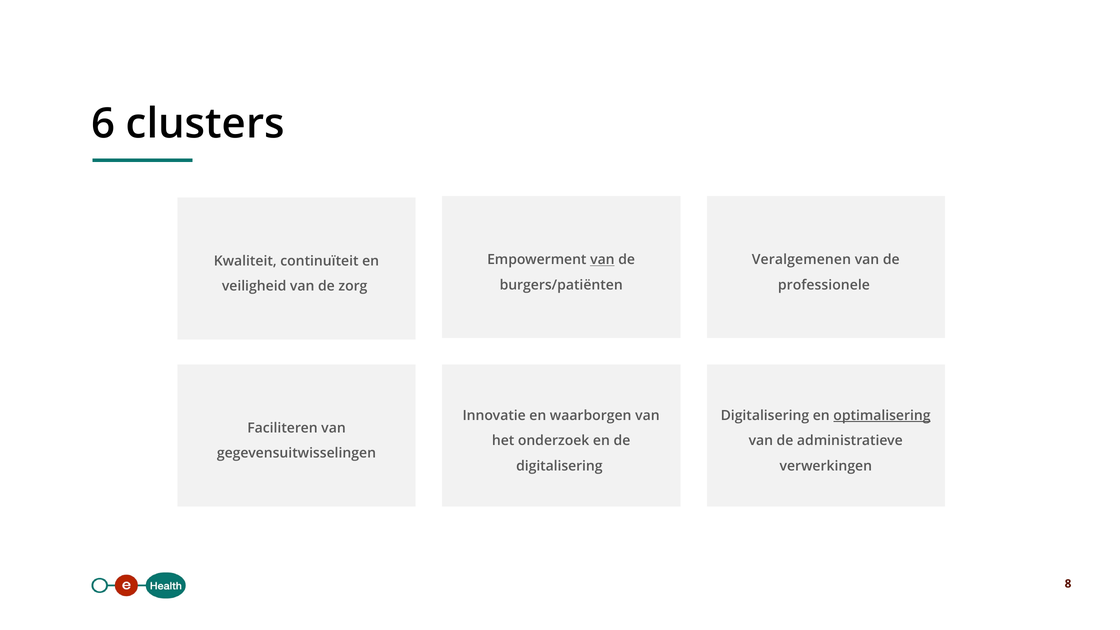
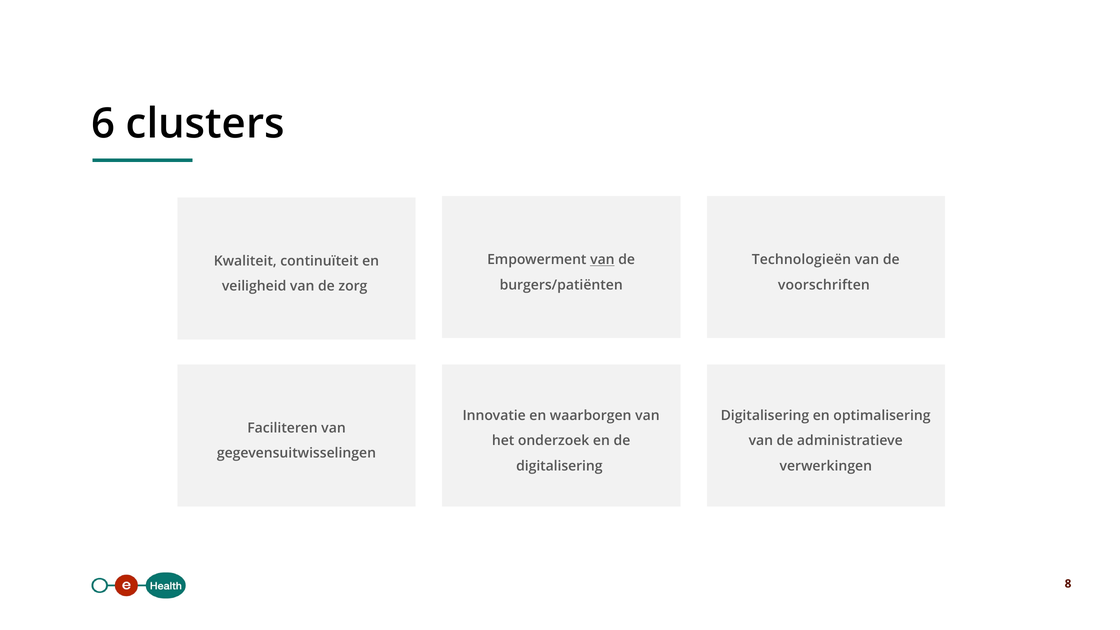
Veralgemenen: Veralgemenen -> Technologieën (801, 260)
professionele: professionele -> voorschriften (824, 285)
optimalisering underline: present -> none (882, 416)
